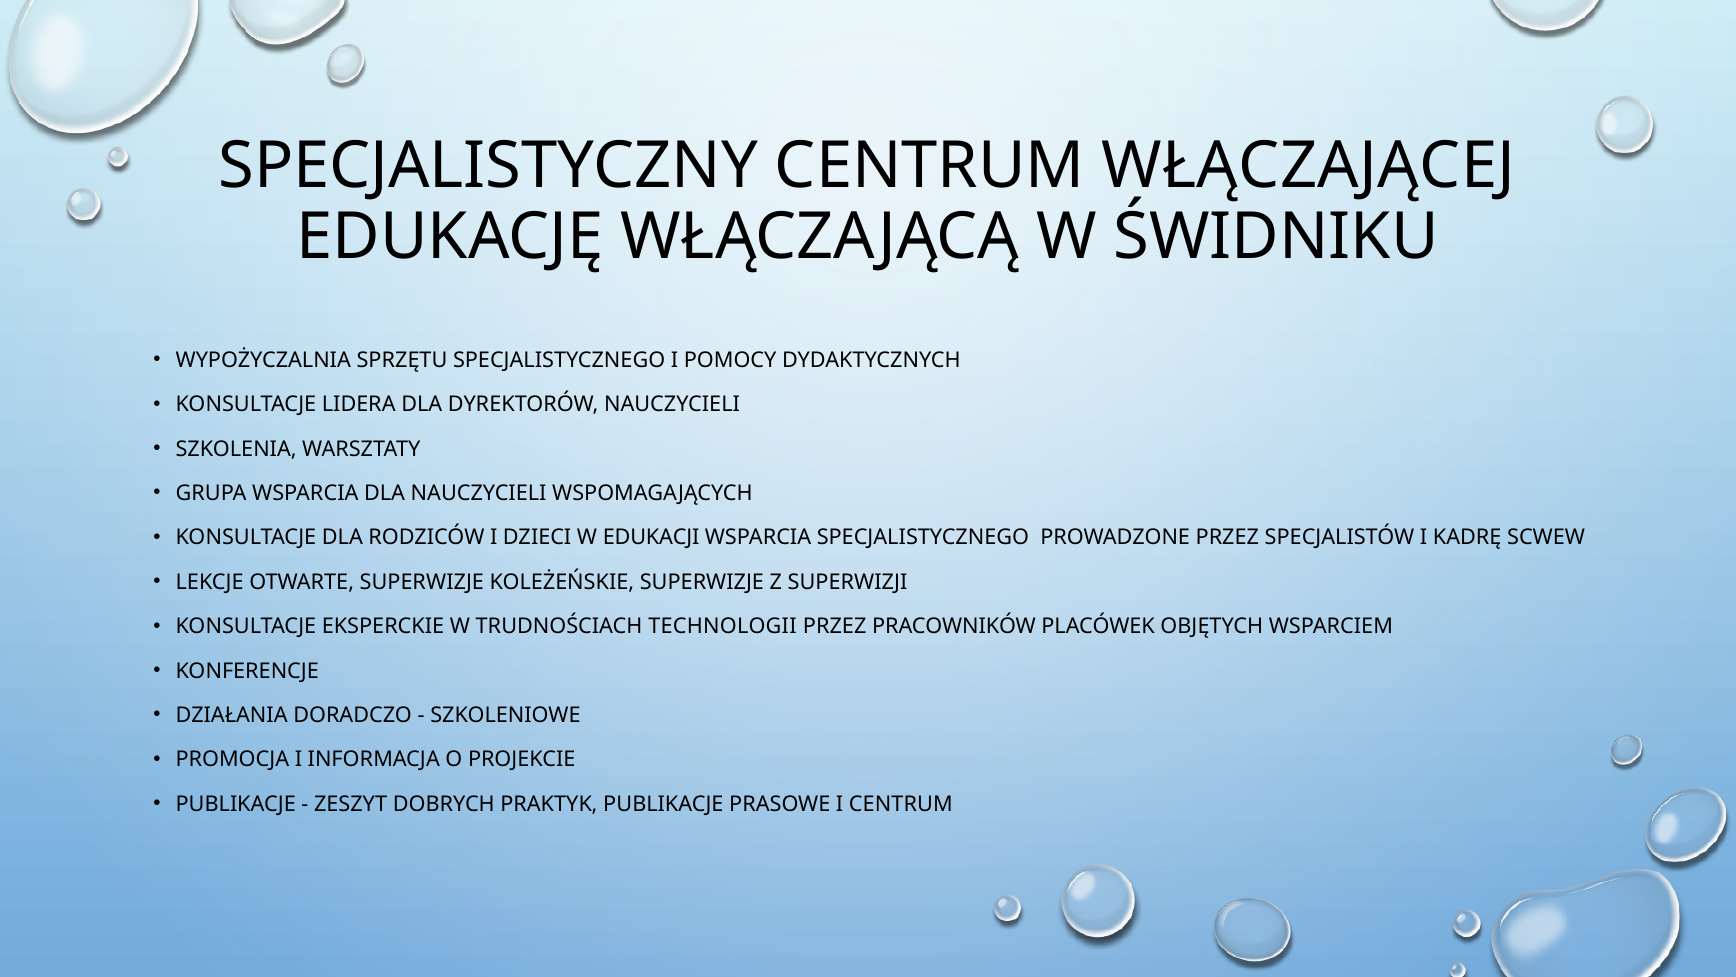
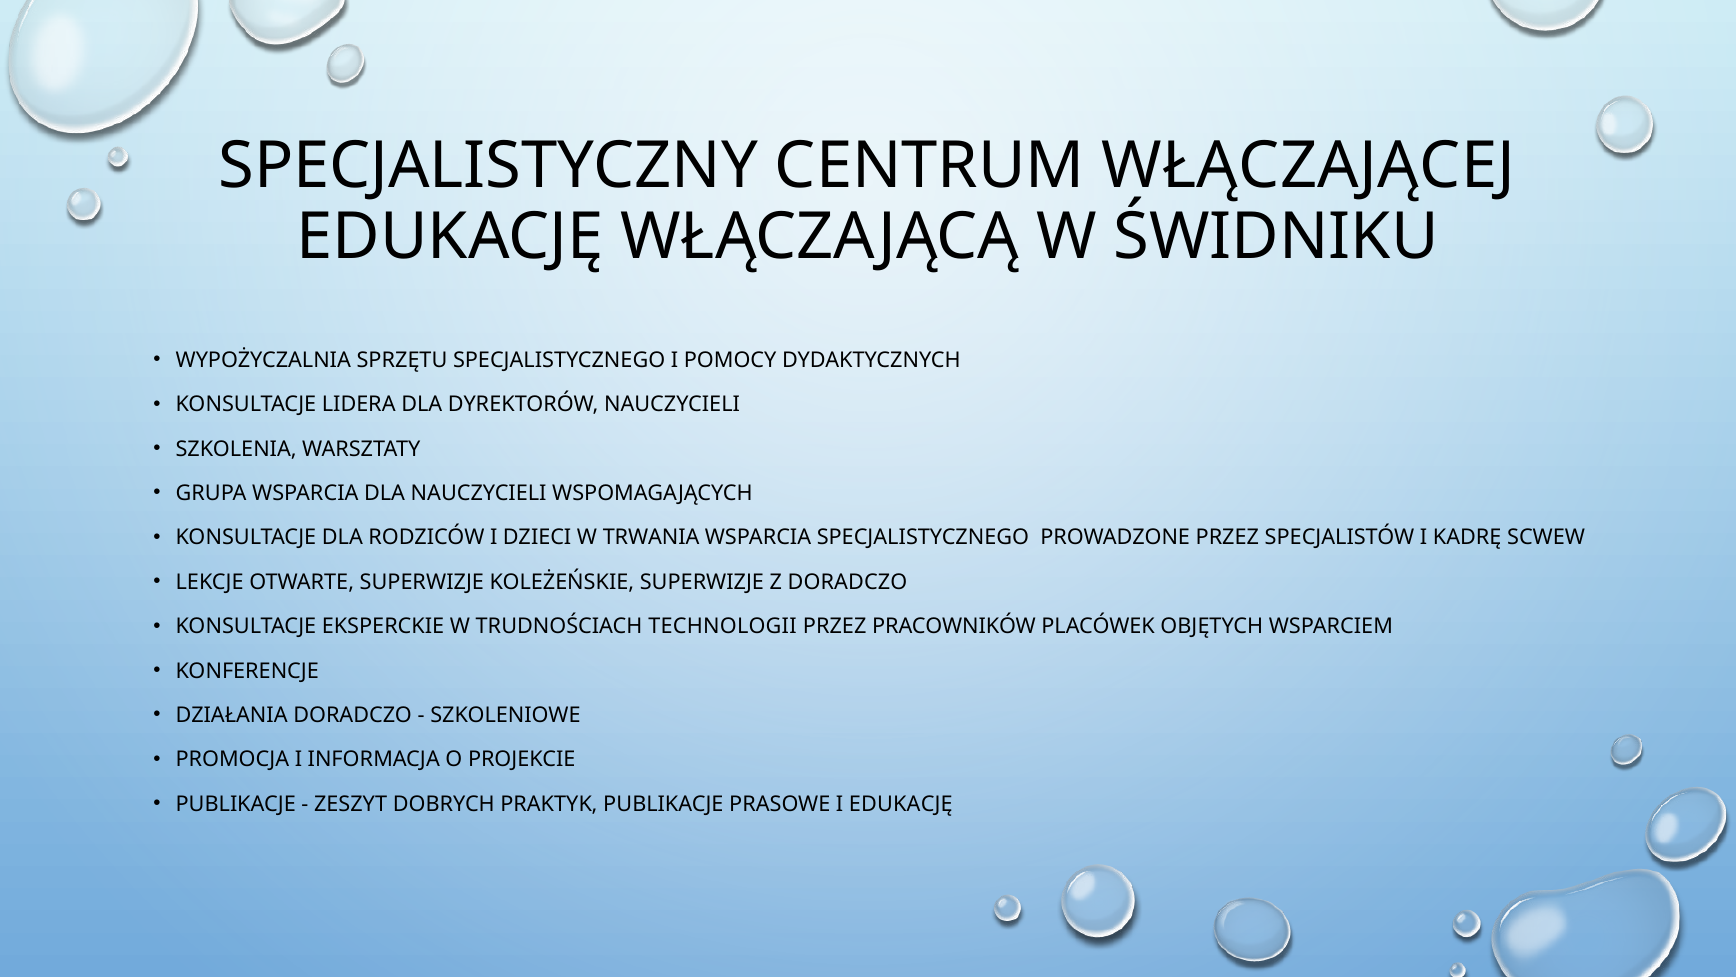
EDUKACJI: EDUKACJI -> TRWANIA (651, 537)
Z SUPERWIZJI: SUPERWIZJI -> DORADCZO (848, 582)
I CENTRUM: CENTRUM -> EDUKACJĘ (901, 804)
